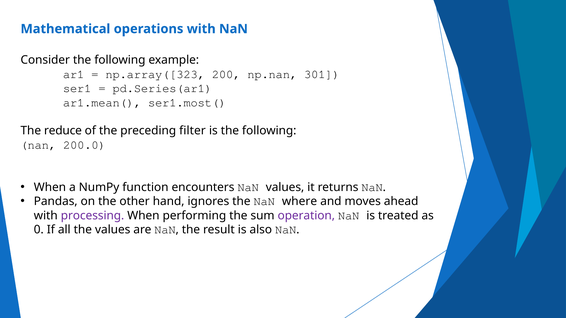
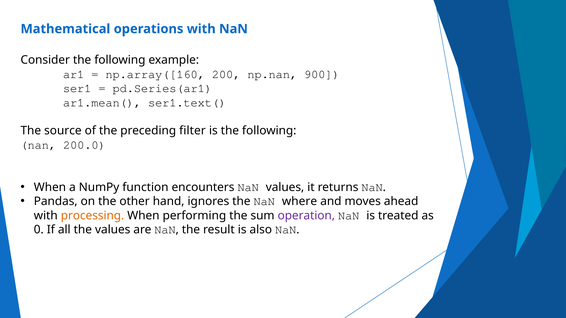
np.array([323: np.array([323 -> np.array([160 (155, 74)
301: 301 -> 900 (322, 74)
ser1.most(: ser1.most( -> ser1.text( (187, 103)
reduce: reduce -> source (63, 131)
processing colour: purple -> orange (93, 216)
